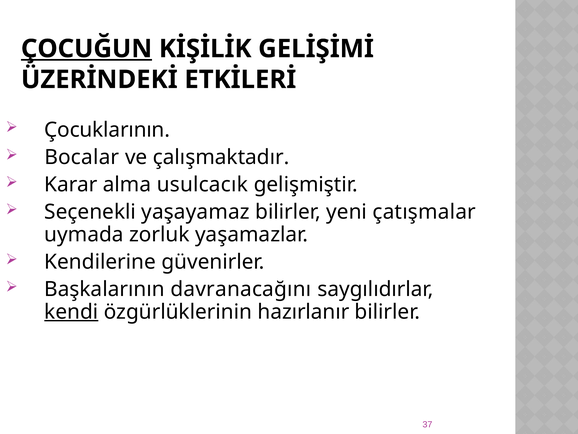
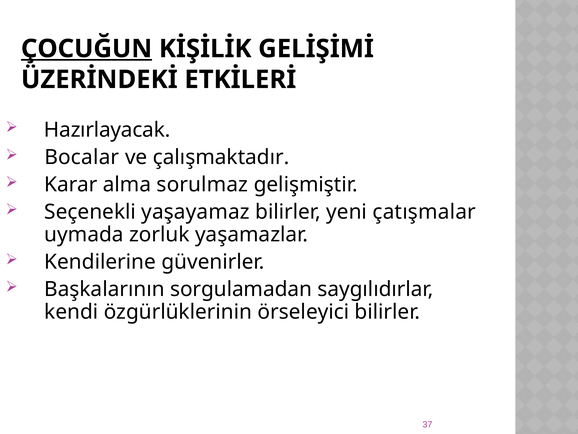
Çocuklarının: Çocuklarının -> Hazırlayacak (107, 130)
usulcacık: usulcacık -> sorulmaz (202, 184)
davranacağını: davranacağını -> sorgulamadan (241, 289)
kendi underline: present -> none (71, 311)
hazırlanır: hazırlanır -> örseleyici (303, 311)
